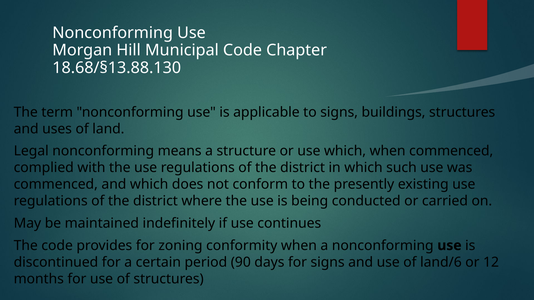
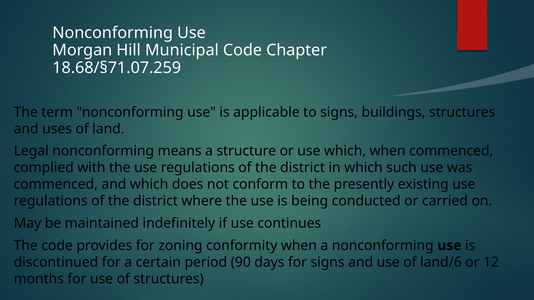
18.68/§13.88.130: 18.68/§13.88.130 -> 18.68/§71.07.259 (117, 68)
